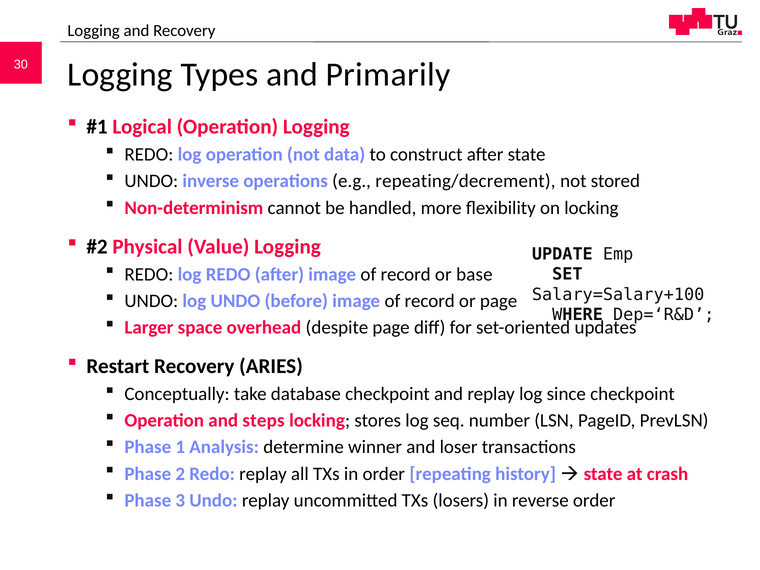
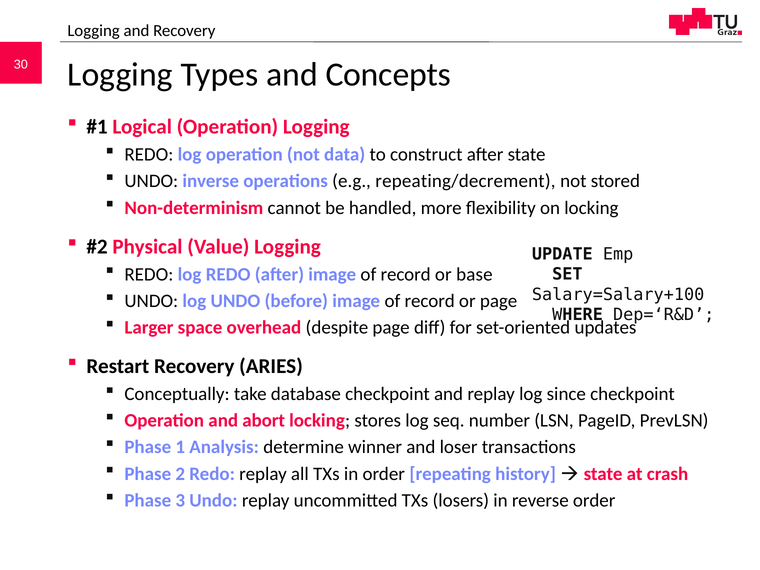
Primarily: Primarily -> Concepts (388, 74)
steps: steps -> abort (264, 421)
